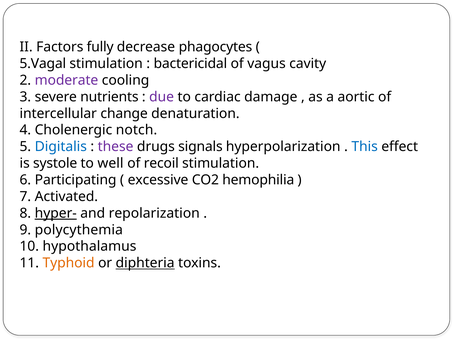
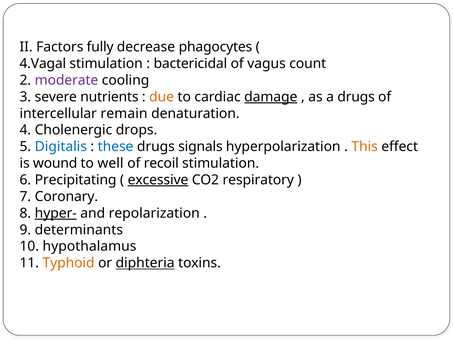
5.Vagal: 5.Vagal -> 4.Vagal (43, 64)
cavity: cavity -> count (308, 64)
due colour: purple -> orange (162, 97)
damage underline: none -> present (271, 97)
a aortic: aortic -> drugs (356, 97)
change: change -> remain (124, 113)
notch: notch -> drops (137, 130)
these colour: purple -> blue (116, 147)
This colour: blue -> orange (365, 147)
systole: systole -> wound (55, 163)
Participating: Participating -> Precipitating (76, 180)
excessive underline: none -> present (158, 180)
hemophilia: hemophilia -> respiratory (258, 180)
Activated: Activated -> Coronary (66, 196)
polycythemia: polycythemia -> determinants (79, 230)
